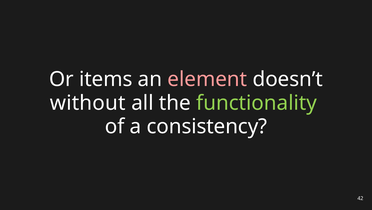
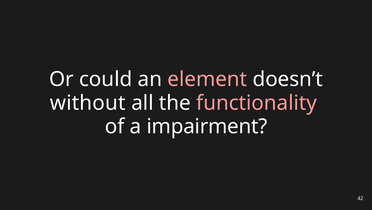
items: items -> could (106, 79)
functionality colour: light green -> pink (257, 103)
consistency: consistency -> impairment (207, 126)
